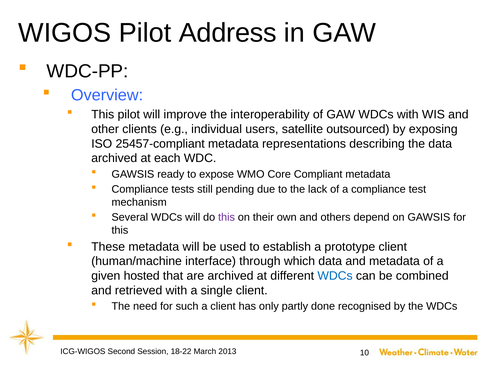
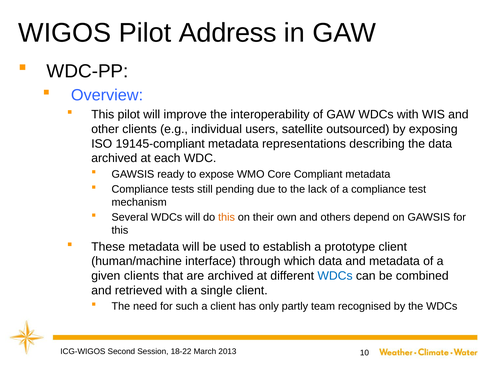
25457-compliant: 25457-compliant -> 19145-compliant (160, 144)
this colour: purple -> orange (227, 218)
given hosted: hosted -> clients (142, 276)
done: done -> team (323, 307)
